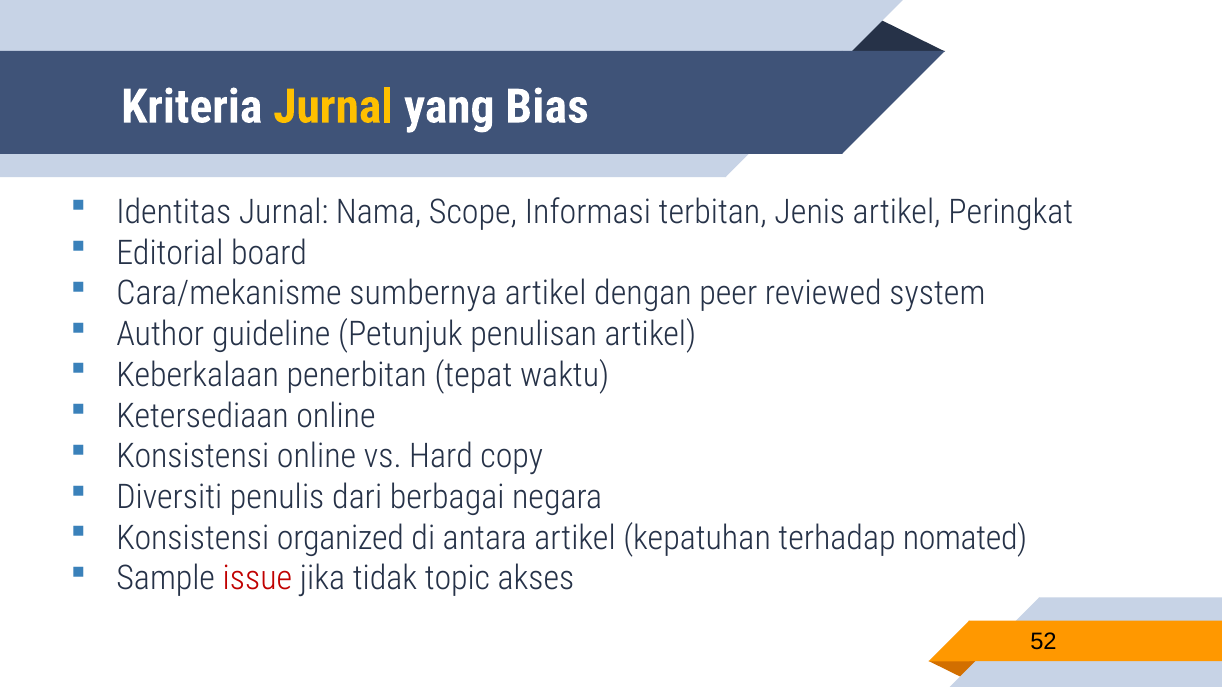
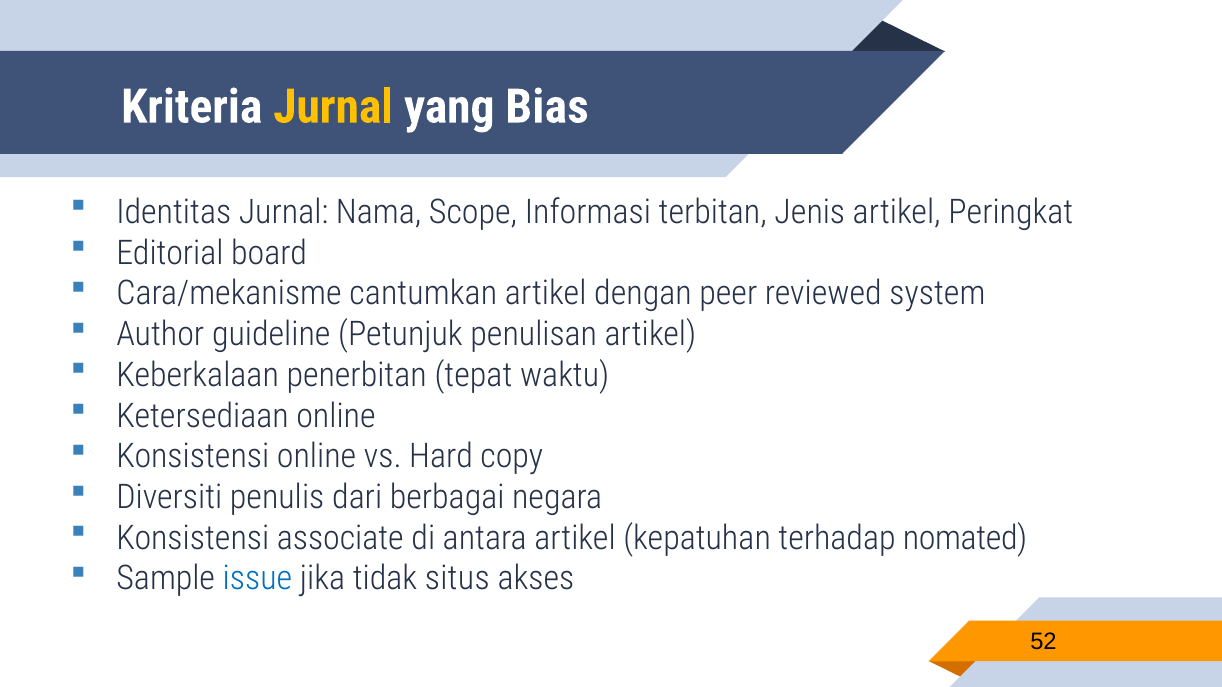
sumbernya: sumbernya -> cantumkan (423, 294)
organized: organized -> associate (340, 538)
issue colour: red -> blue (257, 579)
topic: topic -> situs (457, 579)
